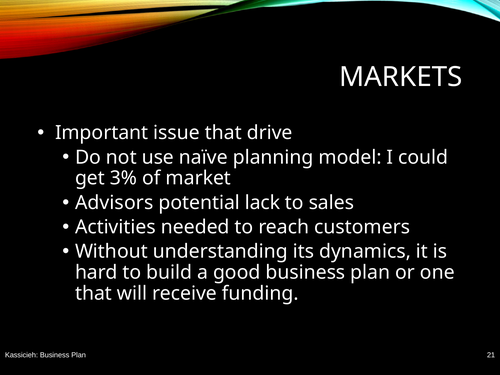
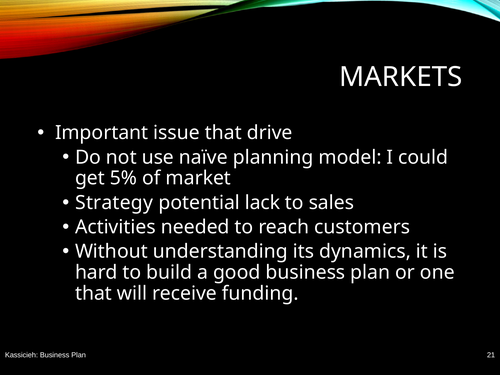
3%: 3% -> 5% (124, 178)
Advisors: Advisors -> Strategy (114, 203)
